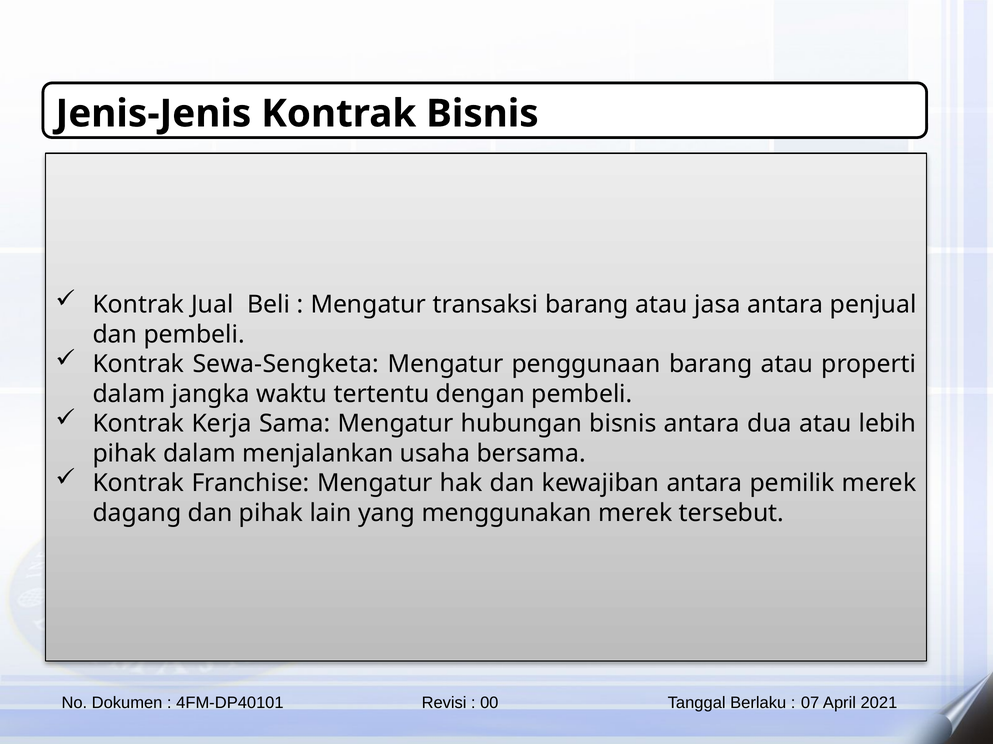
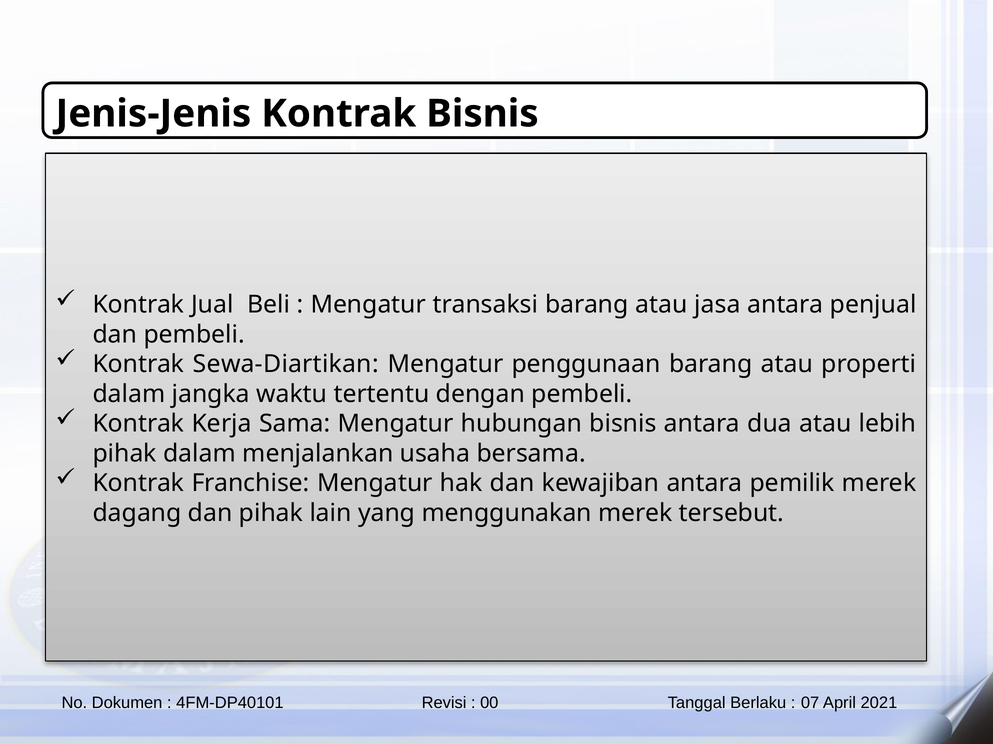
Sewa-Sengketa: Sewa-Sengketa -> Sewa-Diartikan (286, 365)
